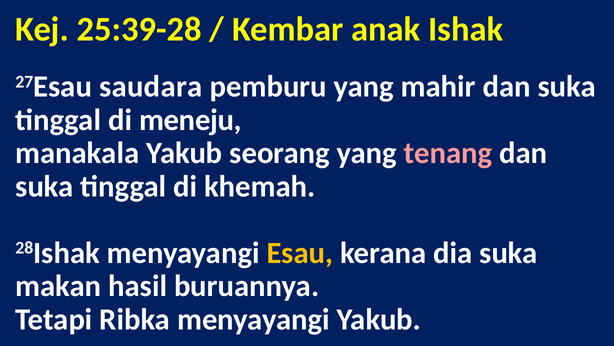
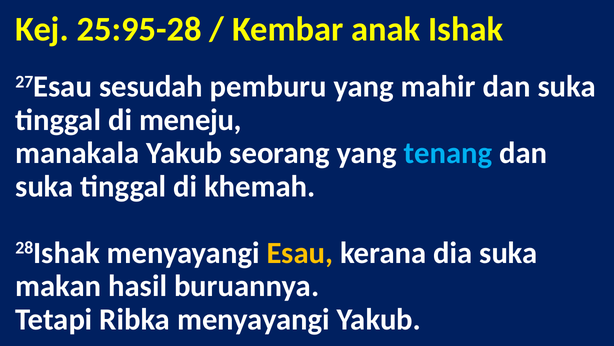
25:39-28: 25:39-28 -> 25:95-28 (139, 29)
saudara: saudara -> sesudah (151, 87)
tenang colour: pink -> light blue (448, 153)
